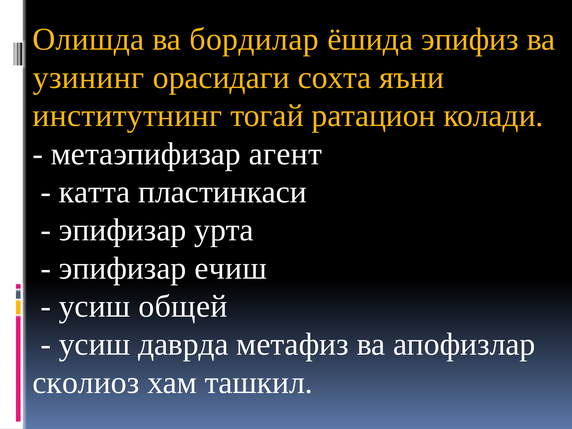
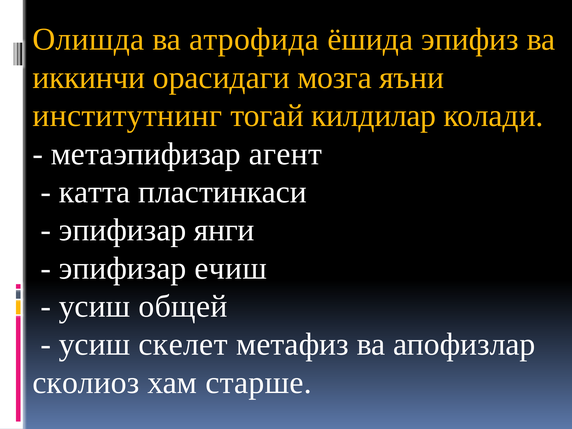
бордилар: бордилар -> атрофида (254, 39)
узининг: узининг -> иккинчи (89, 78)
сохта: сохта -> мозга (335, 78)
ратацион: ратацион -> килдилар (374, 116)
урта: урта -> янги (224, 230)
даврда: даврда -> скелет (183, 344)
ташкил: ташкил -> старше (259, 383)
